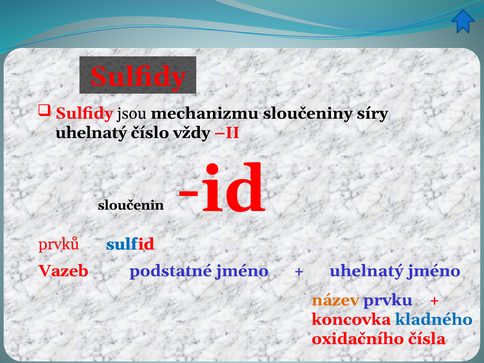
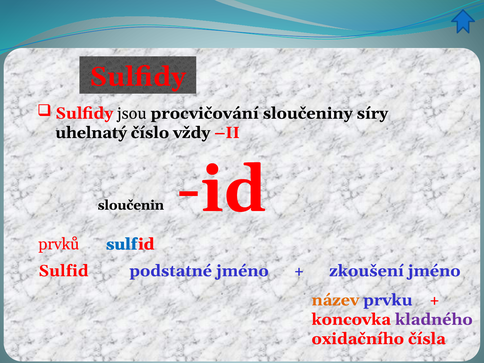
mechanizmu: mechanizmu -> procvičování (205, 113)
Vazeb: Vazeb -> Sulfid (64, 271)
uhelnatý: uhelnatý -> zkoušení (367, 271)
kladného colour: blue -> purple (434, 319)
